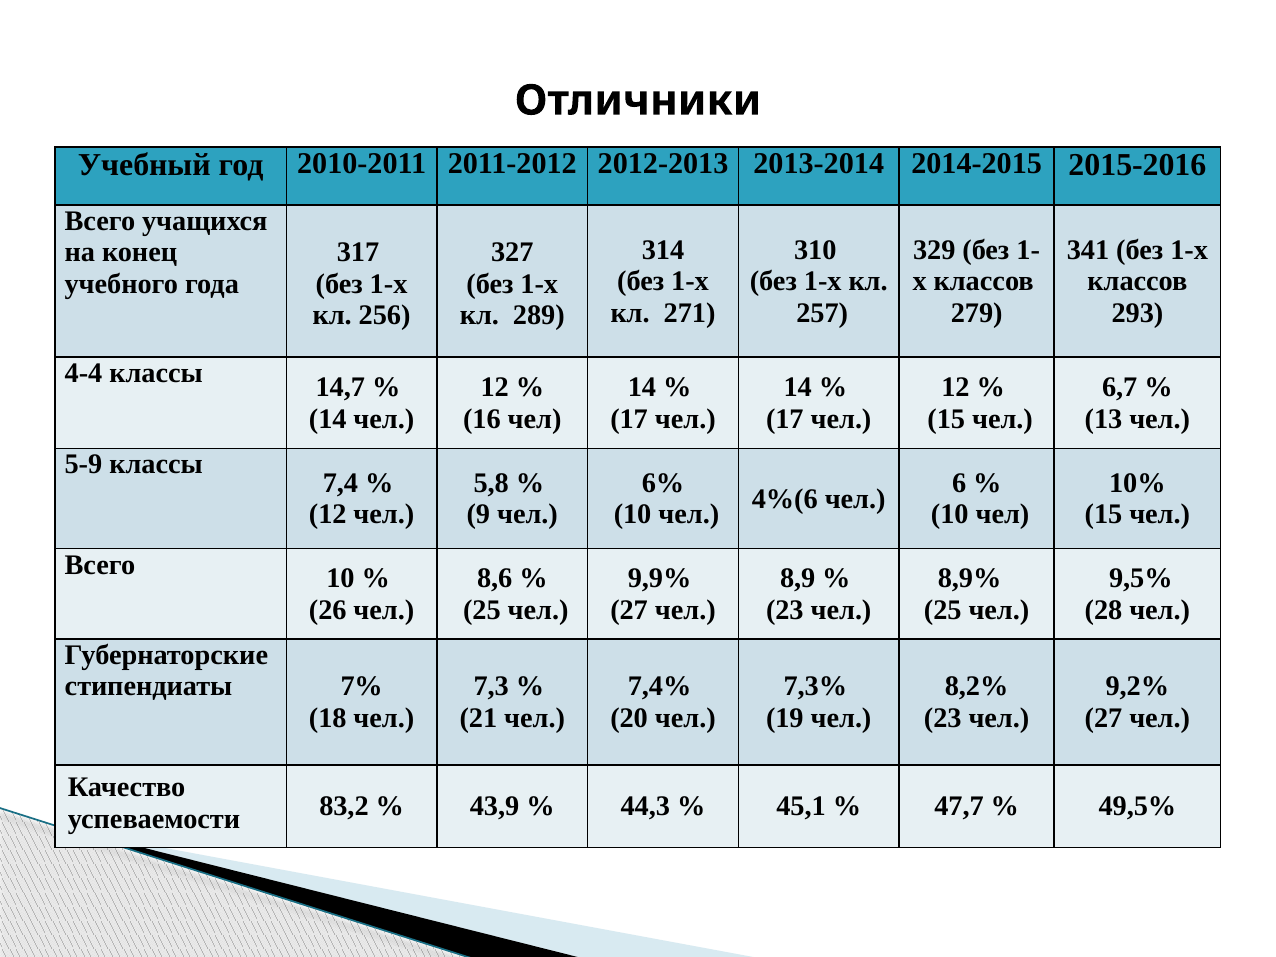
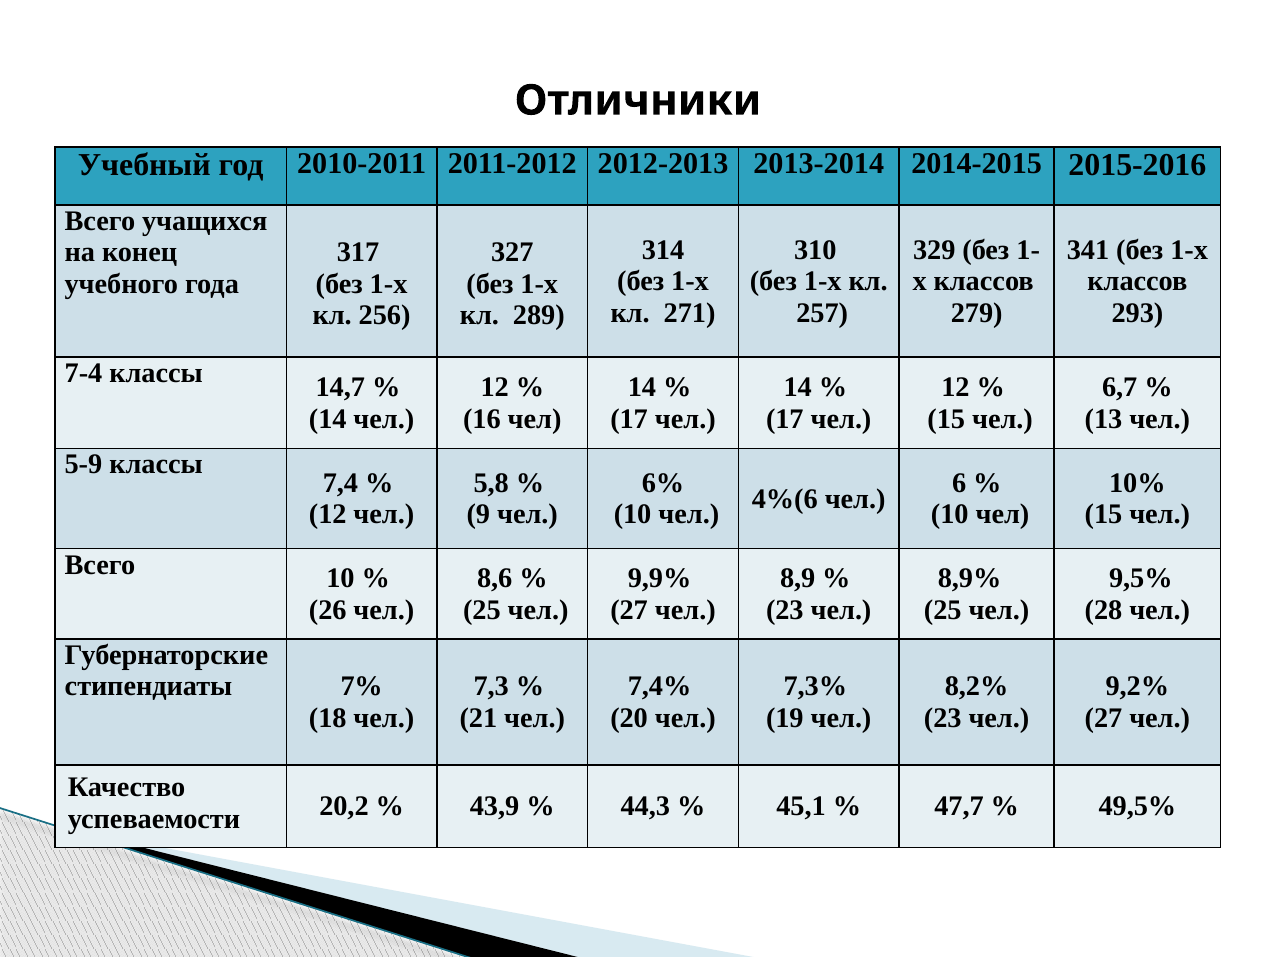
4-4: 4-4 -> 7-4 (84, 373)
83,2: 83,2 -> 20,2 (344, 807)
